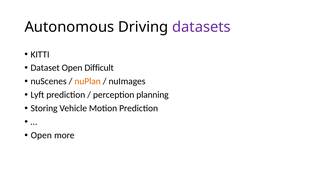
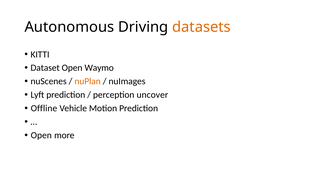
datasets colour: purple -> orange (201, 27)
Difficult: Difficult -> Waymo (99, 68)
planning: planning -> uncover (152, 95)
Storing: Storing -> Offline (44, 108)
